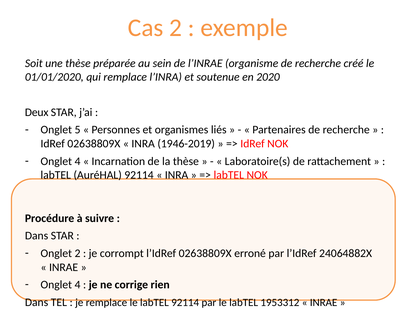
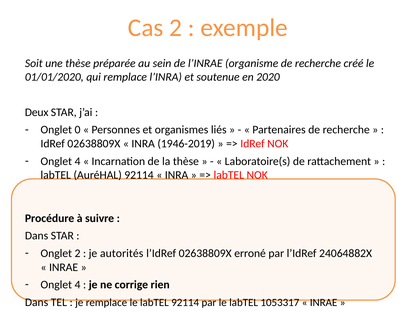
5: 5 -> 0 (78, 130)
corrompt: corrompt -> autorités (122, 253)
1953312: 1953312 -> 1053317 (280, 303)
